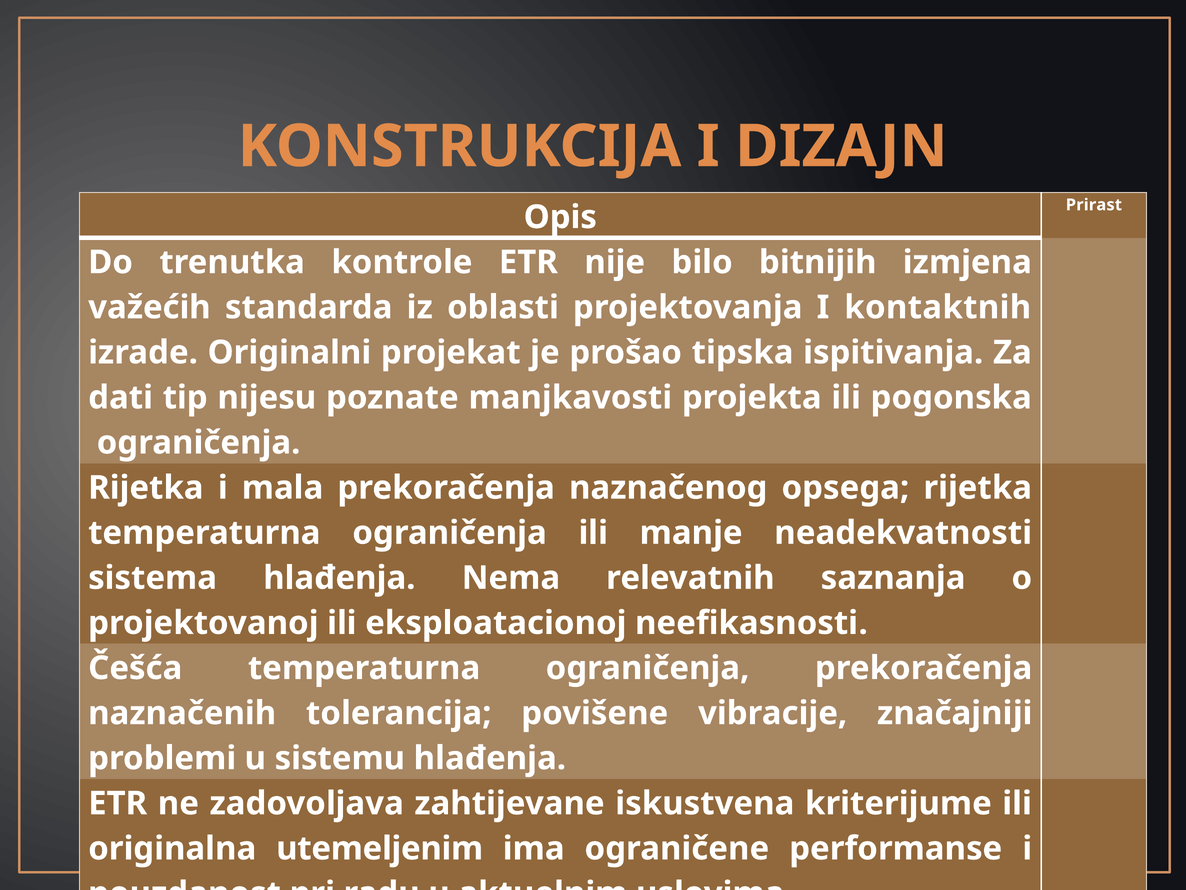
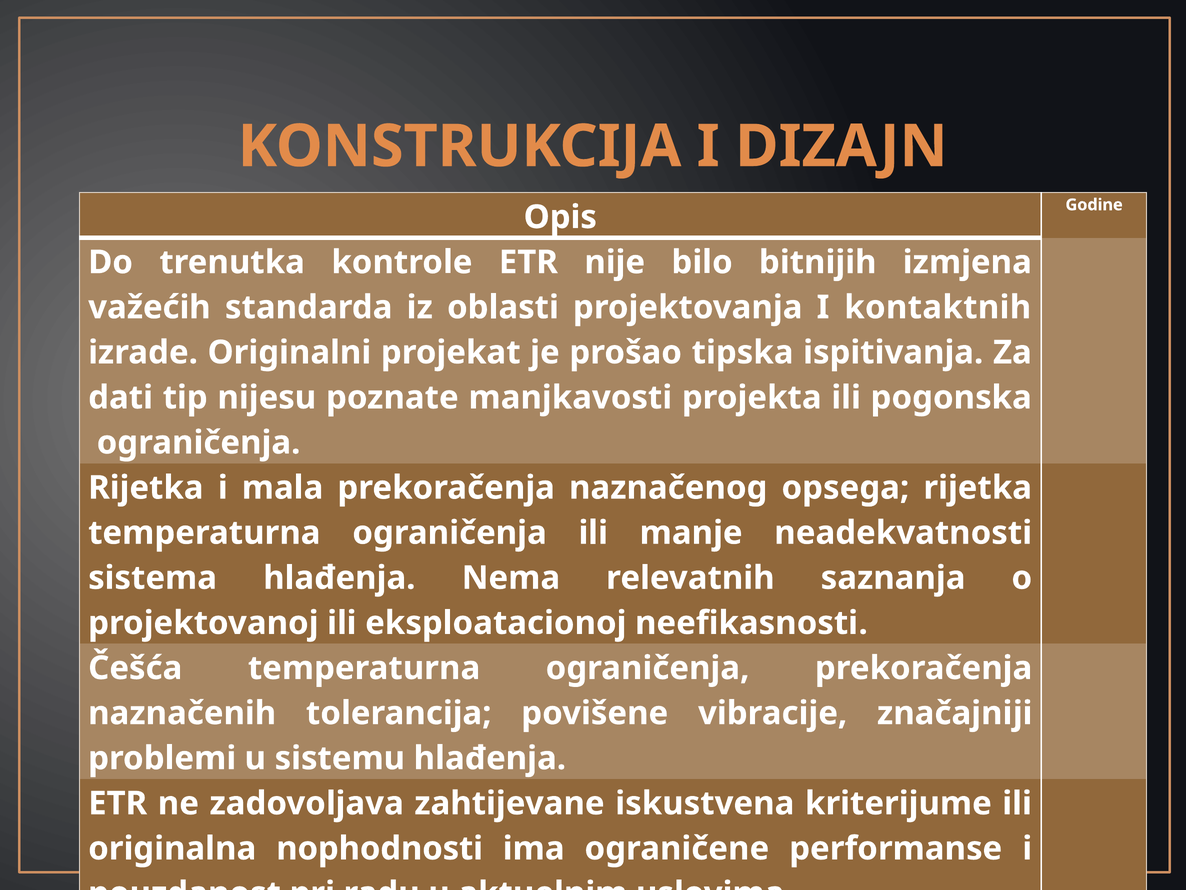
Prirast: Prirast -> Godine (1094, 205)
utemeljenim: utemeljenim -> nophodnosti (380, 848)
